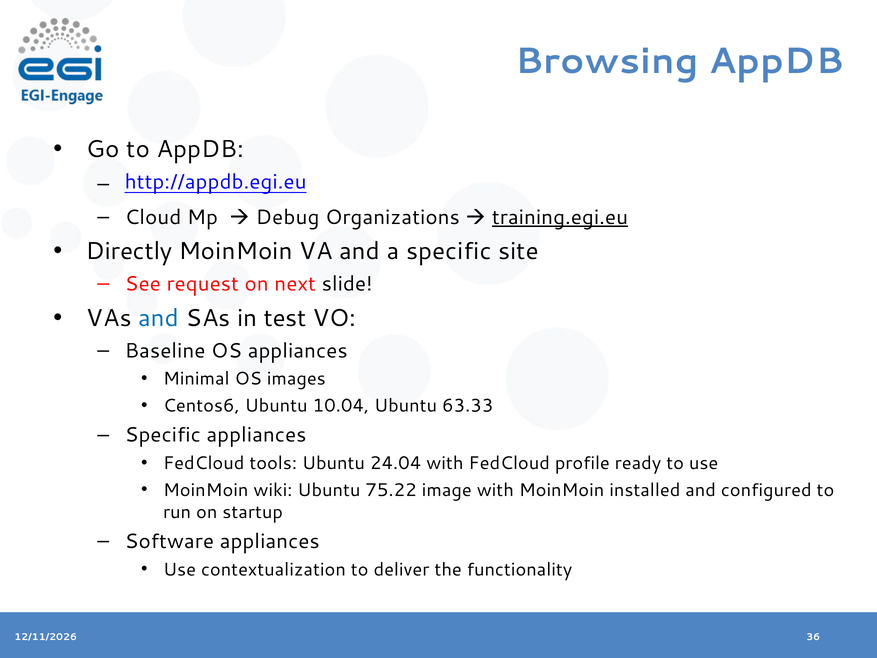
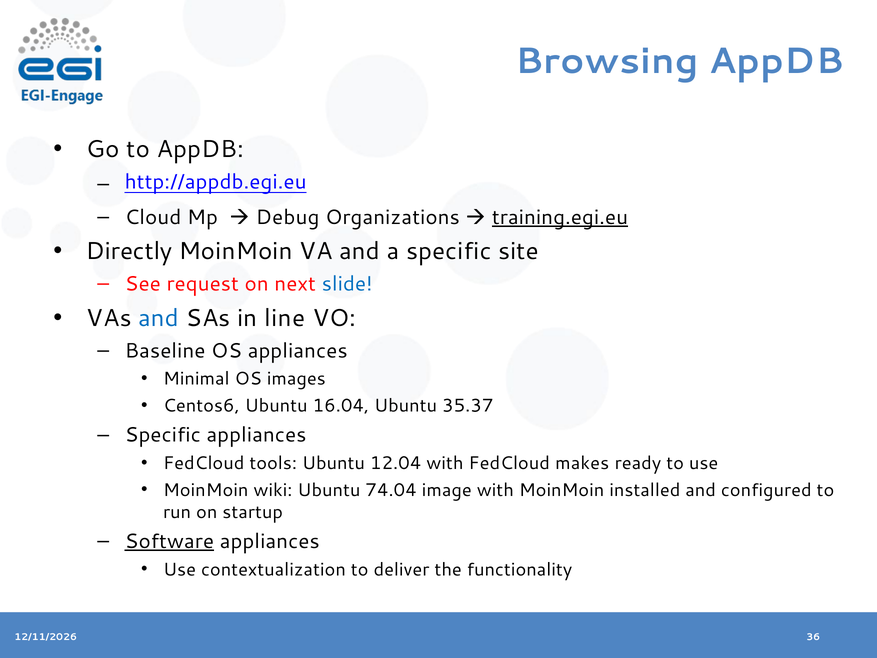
slide colour: black -> blue (347, 284)
test: test -> line (285, 318)
10.04: 10.04 -> 16.04 (341, 406)
63.33: 63.33 -> 35.37 (468, 406)
24.04: 24.04 -> 12.04 (396, 463)
profile: profile -> makes (582, 463)
75.22: 75.22 -> 74.04 (391, 490)
Software underline: none -> present (169, 541)
